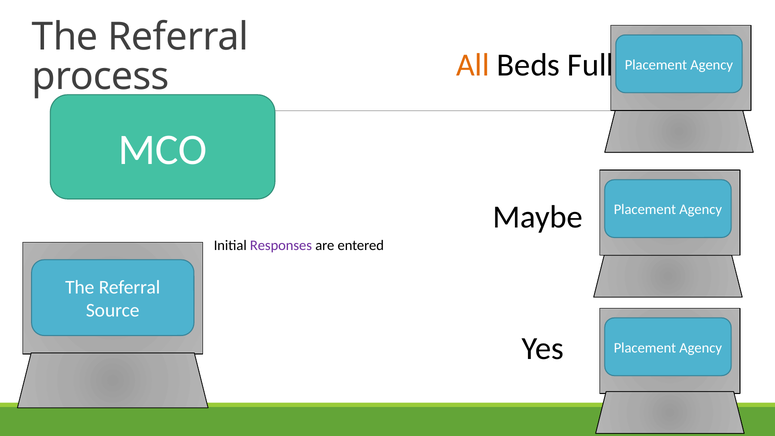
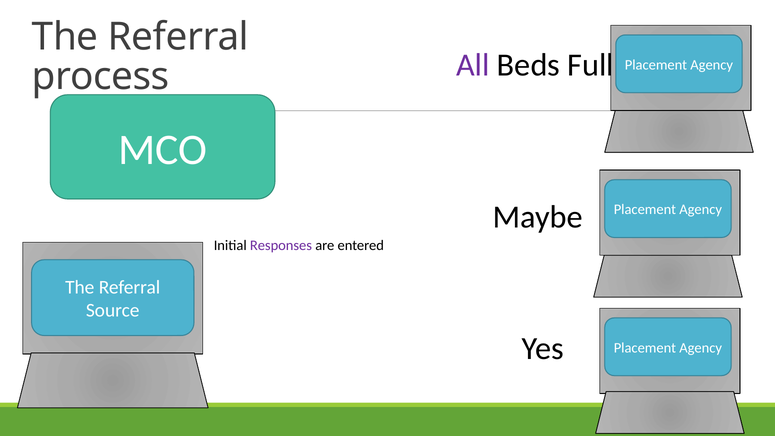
All colour: orange -> purple (473, 65)
